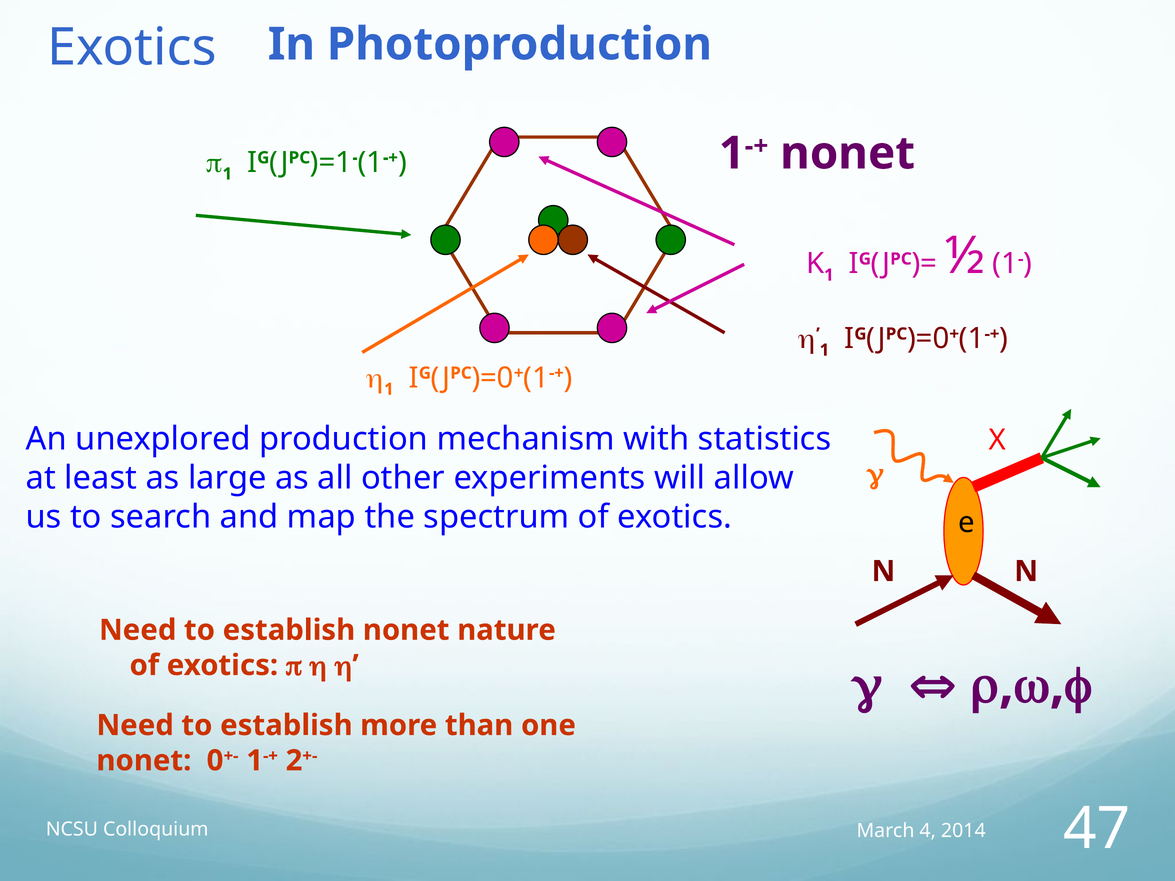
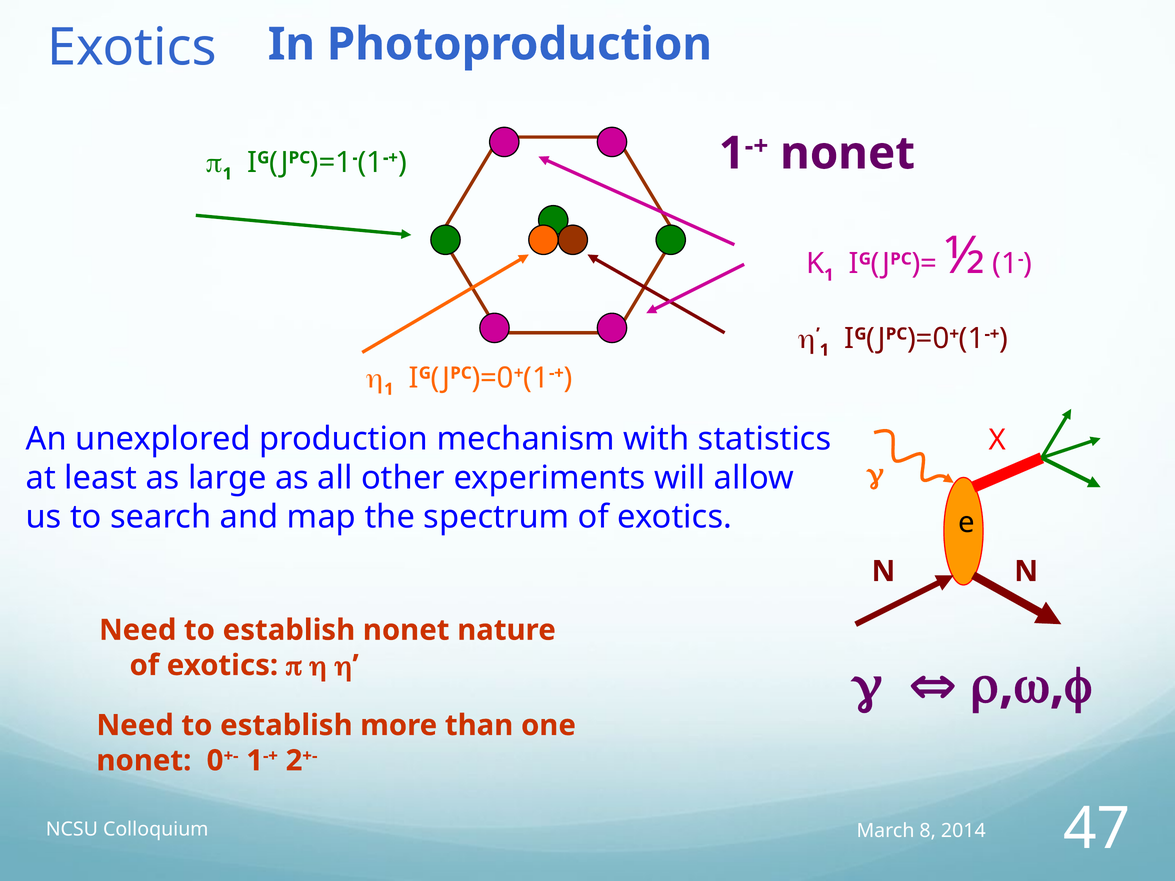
4: 4 -> 8 (928, 831)
